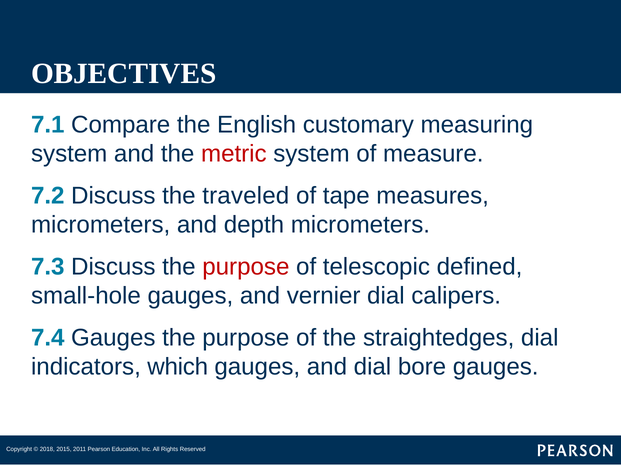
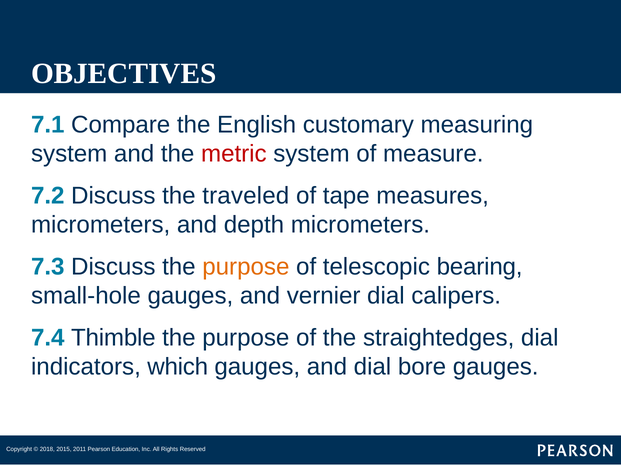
purpose colour: red -> orange (246, 267)
defined: defined -> bearing (480, 267)
7.4 Gauges: Gauges -> Thimble (113, 338)
